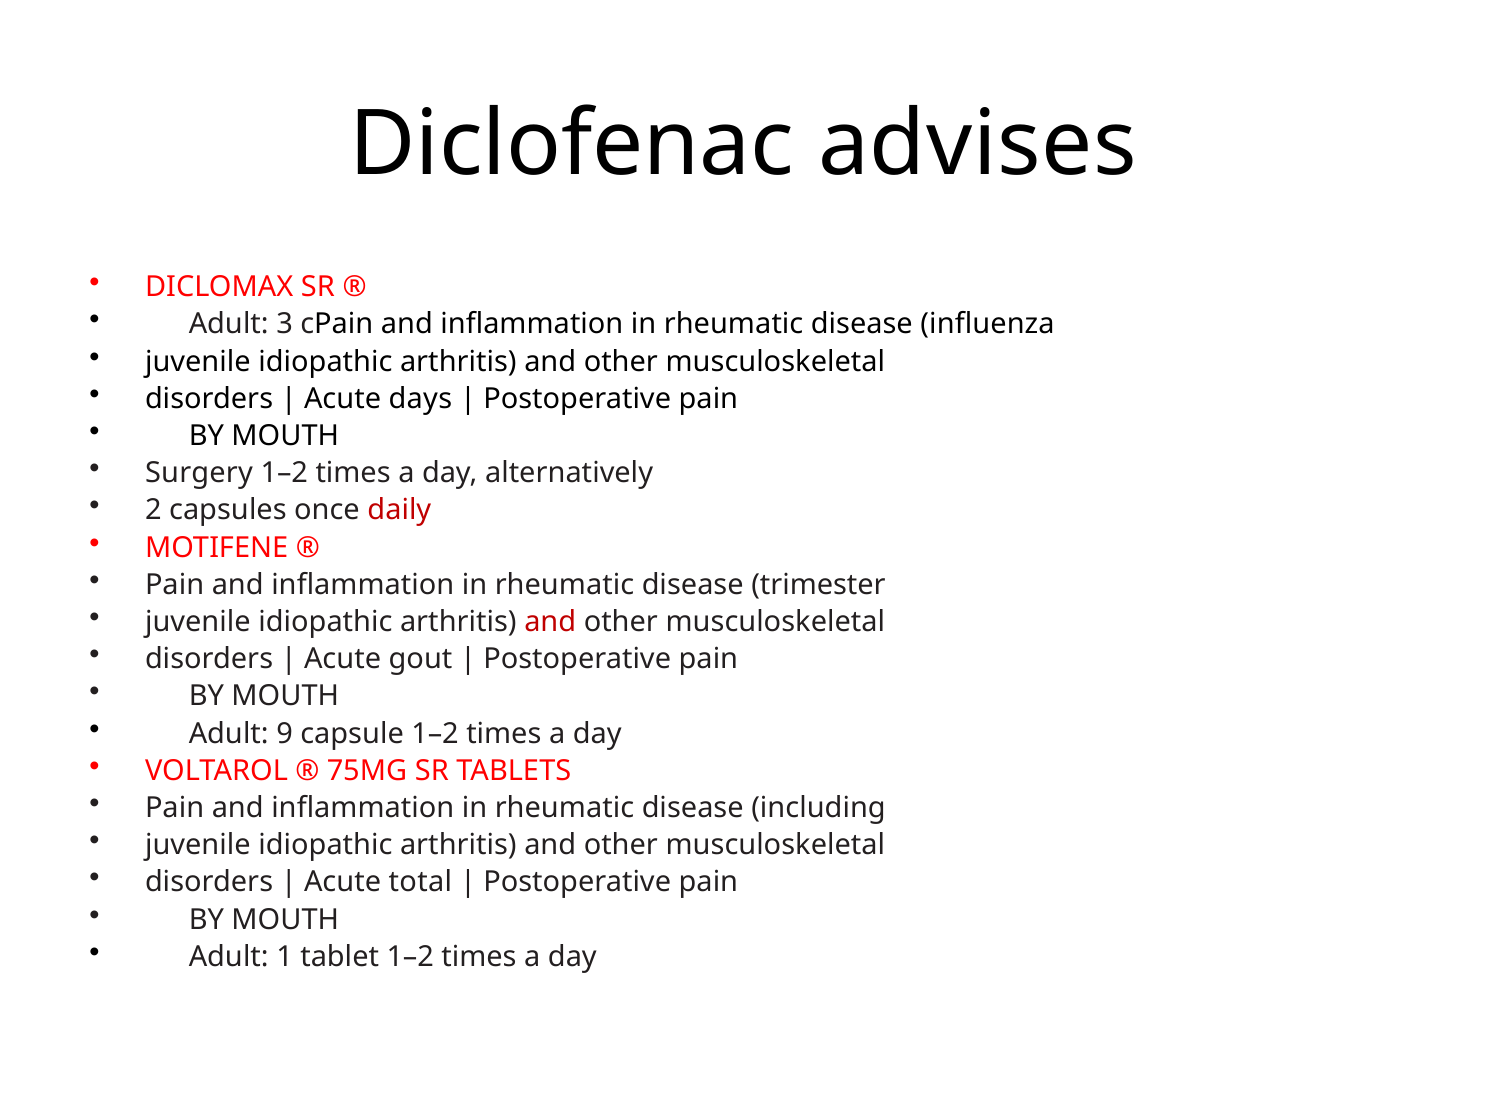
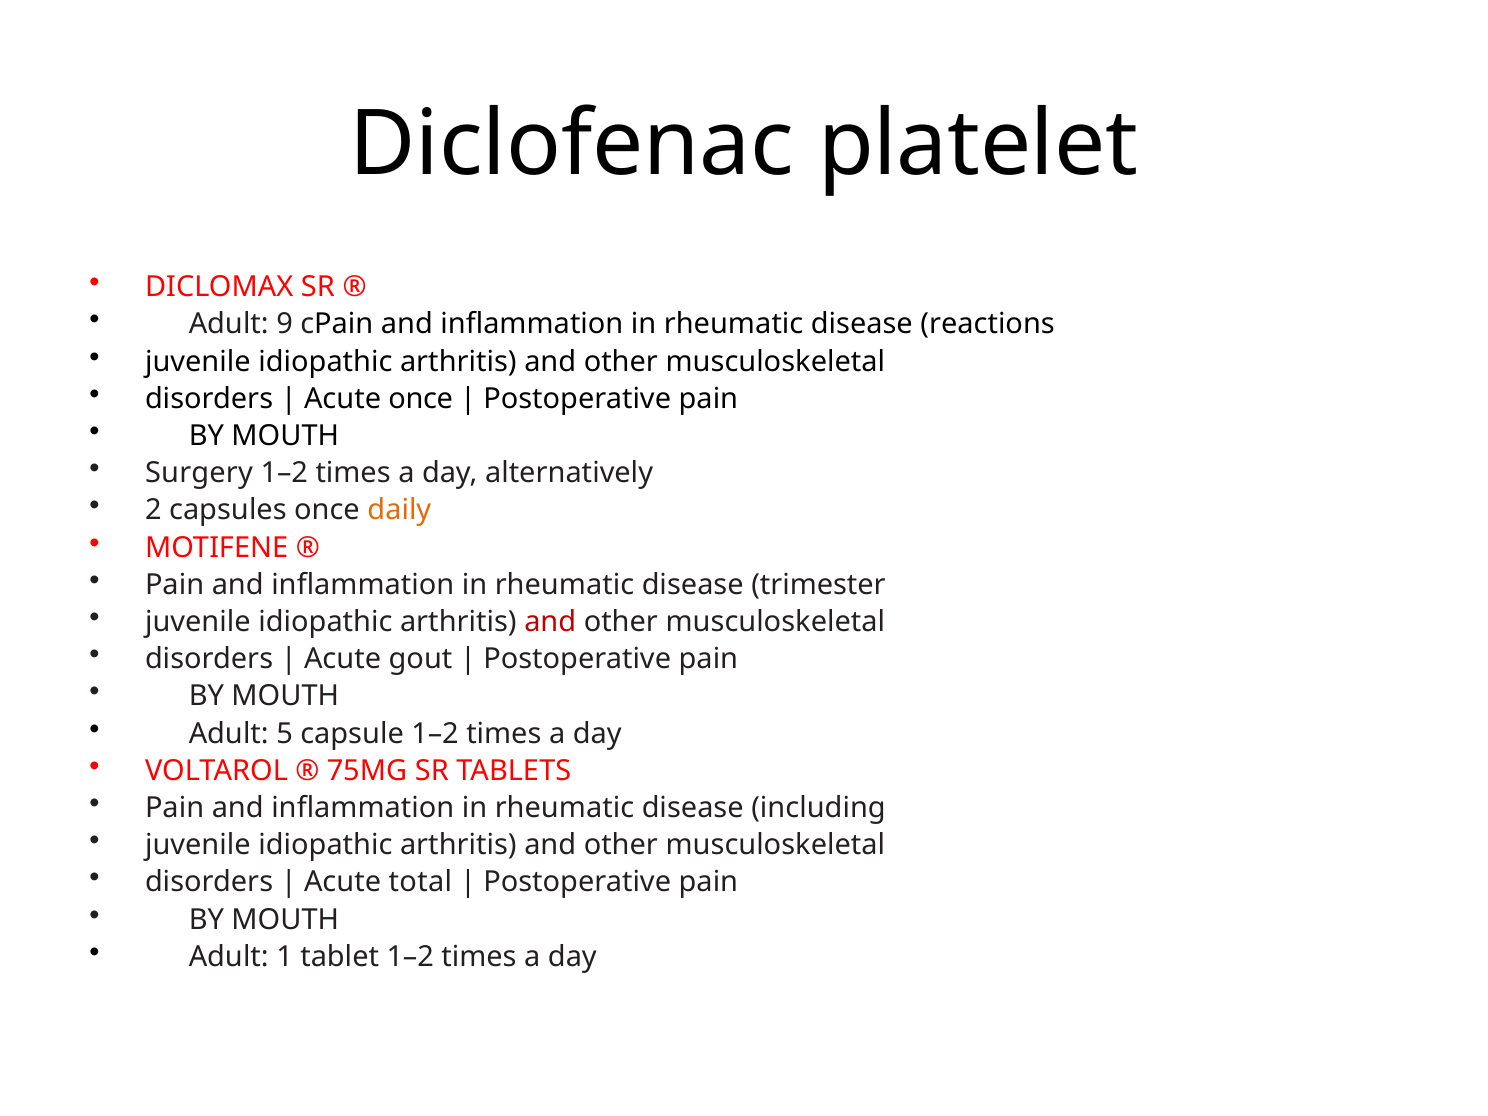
advises: advises -> platelet (978, 144)
3: 3 -> 9 (285, 324)
influenza: influenza -> reactions (988, 324)
Acute days: days -> once (421, 399)
daily colour: red -> orange (399, 510)
9: 9 -> 5 (285, 734)
